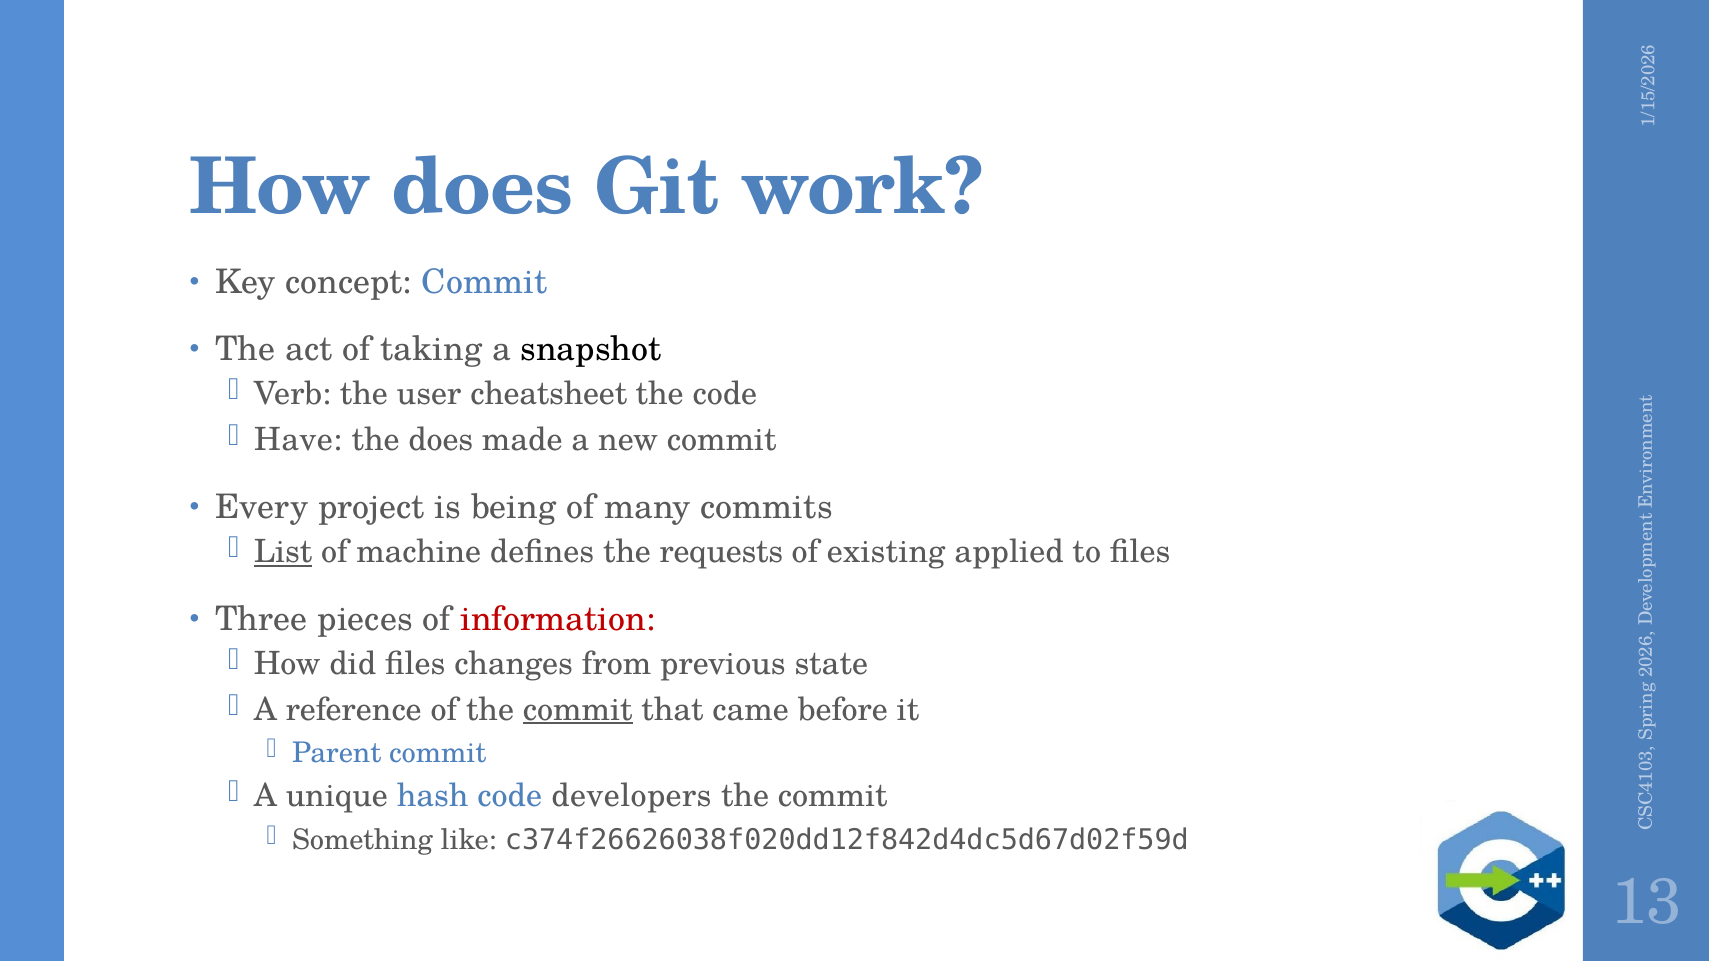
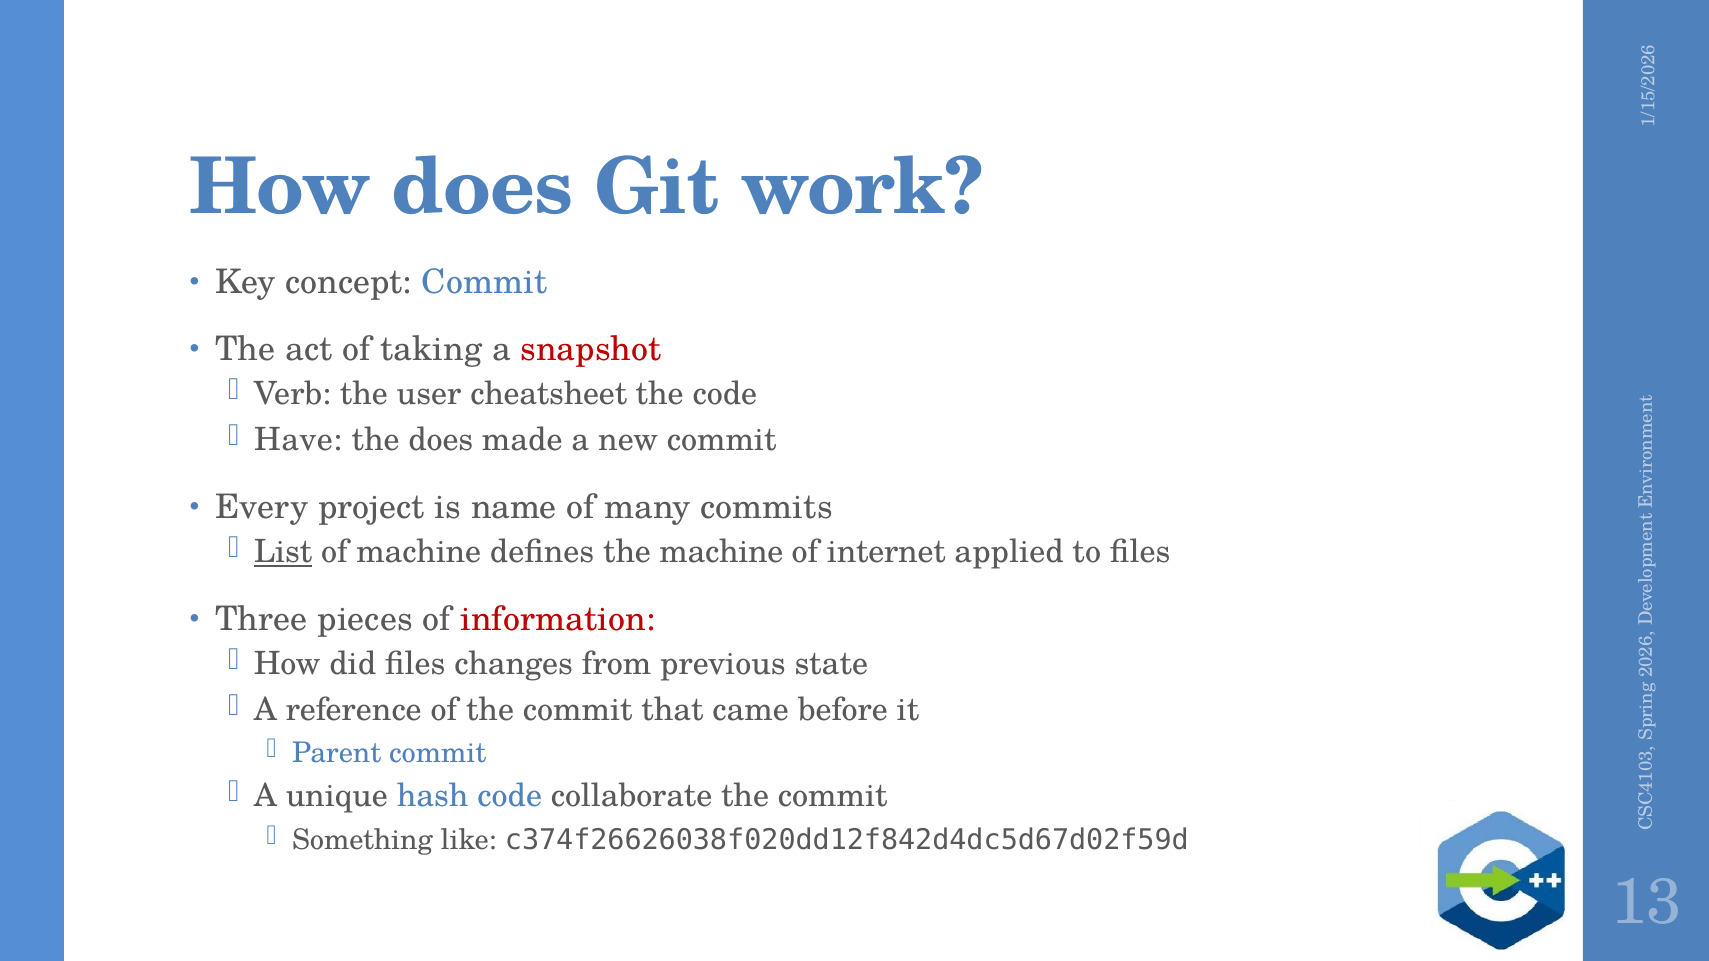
snapshot colour: black -> red (591, 349)
being: being -> name (514, 507)
the requests: requests -> machine (721, 552)
existing: existing -> internet (886, 552)
commit underline: present -> none (578, 710)
developers: developers -> collaborate (632, 797)
